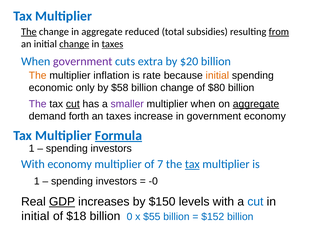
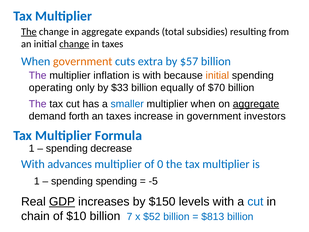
reduced: reduced -> expands (142, 32)
from underline: present -> none (279, 32)
taxes underline: present -> none (112, 44)
government colour: purple -> orange (83, 61)
$20: $20 -> $57 (189, 61)
The colour: orange -> purple (38, 75)
is rate: rate -> with (152, 75)
economic: economic -> operating (51, 88)
$58: $58 -> $33 (120, 88)
billion change: change -> equally (177, 88)
$80: $80 -> $70 (216, 88)
cut underline: present -> none (73, 104)
smaller colour: purple -> blue (127, 104)
government economy: economy -> investors (265, 116)
Formula underline: present -> none (119, 135)
investors: investors -> decrease (111, 148)
With economy: economy -> advances (70, 164)
7: 7 -> 0 (160, 164)
tax underline: present -> none (192, 164)
investors: investors -> spending (116, 181)
-0: -0 -> -5 (153, 181)
initial: initial -> chain (35, 216)
$18: $18 -> $10 (76, 216)
0: 0 -> 7 (130, 217)
$55: $55 -> $52 (152, 217)
$152: $152 -> $813 (213, 217)
